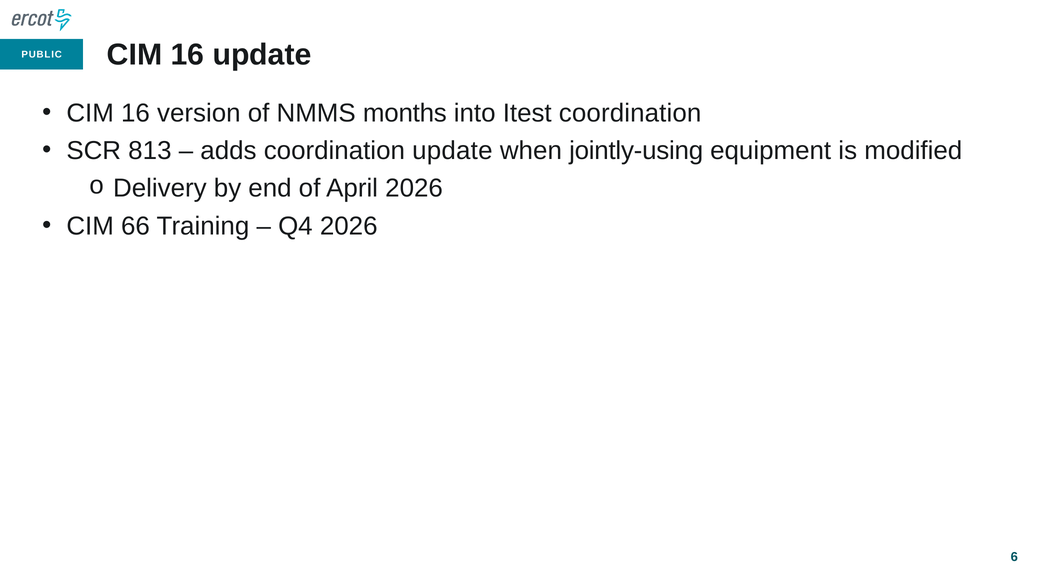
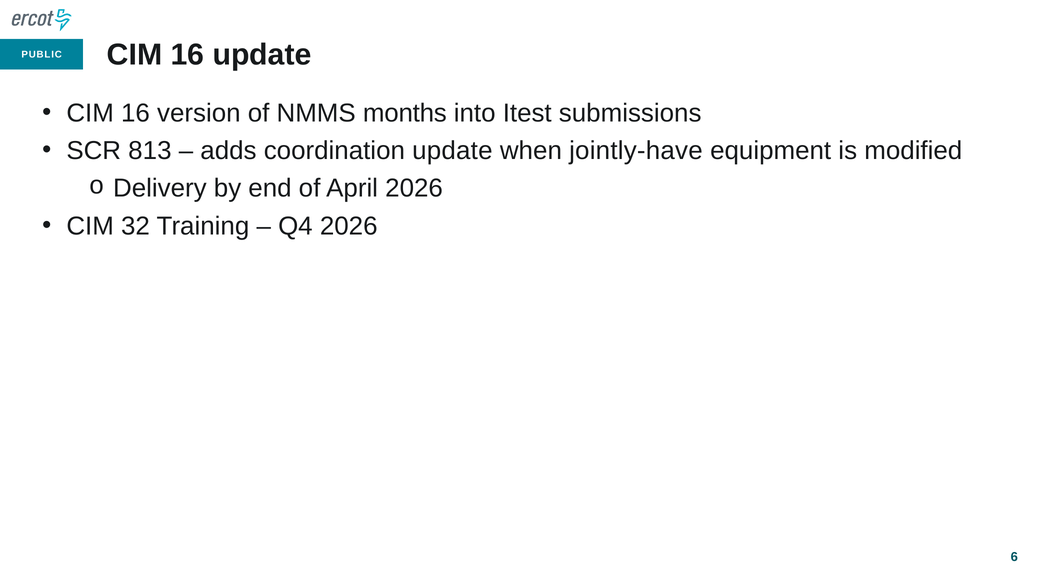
Itest coordination: coordination -> submissions (630, 113)
jointly-using: jointly-using -> jointly-have (636, 151)
66: 66 -> 32 (136, 226)
